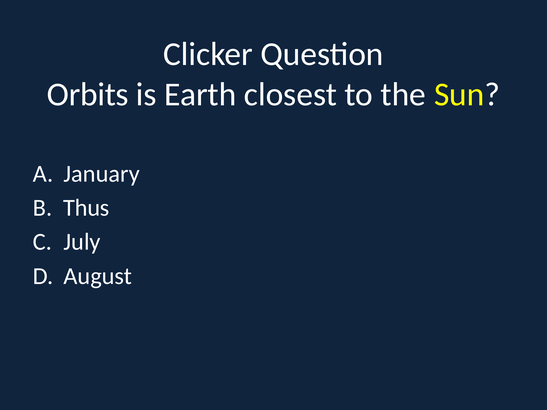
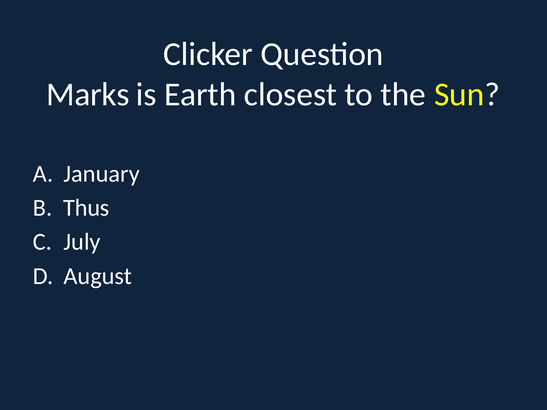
Orbits: Orbits -> Marks (88, 94)
